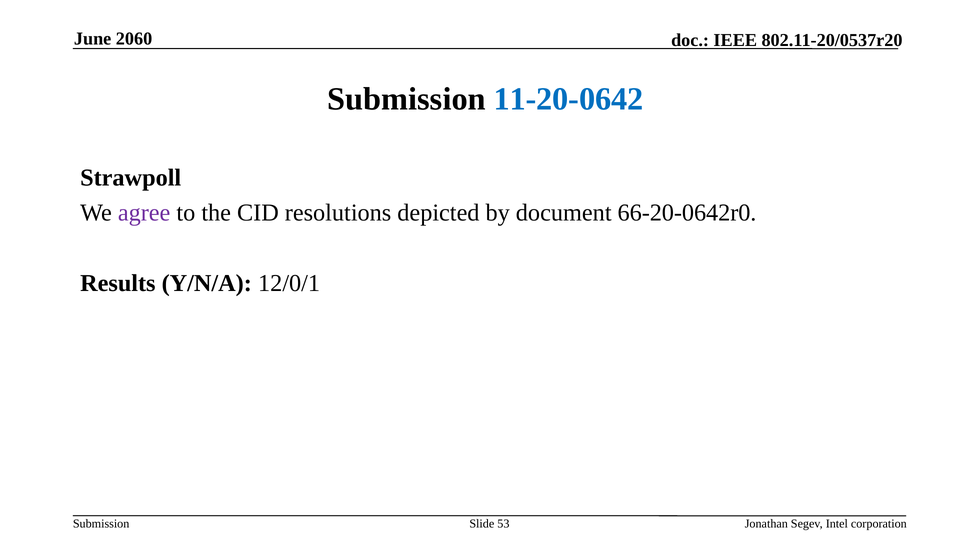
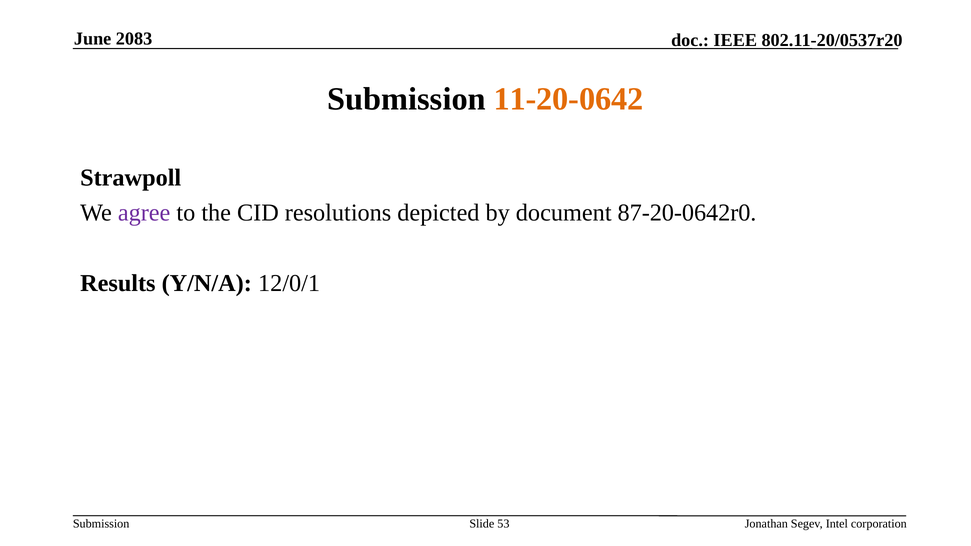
2060: 2060 -> 2083 (134, 39)
11-20-0642 colour: blue -> orange (569, 99)
66-20-0642r0: 66-20-0642r0 -> 87-20-0642r0 (687, 213)
